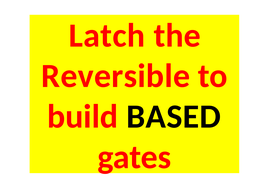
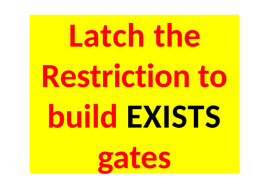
Reversible: Reversible -> Restriction (116, 76)
BASED: BASED -> EXISTS (174, 117)
